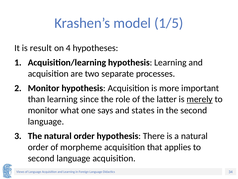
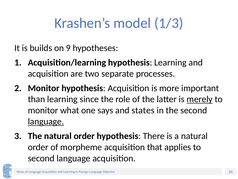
1/5: 1/5 -> 1/3 (169, 23)
result: result -> builds (41, 48)
4: 4 -> 9 (68, 48)
language underline: none -> present (46, 121)
